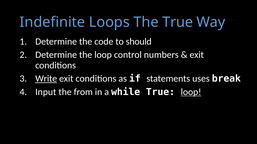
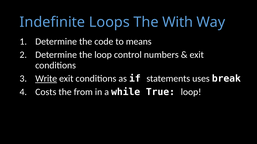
The True: True -> With (178, 22)
should: should -> means (139, 42)
Input: Input -> Costs (46, 92)
loop underline: present -> none (191, 92)
